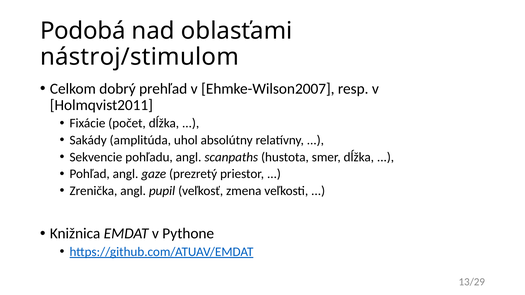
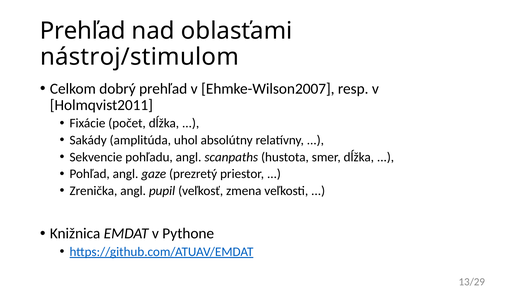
Podobá: Podobá -> Prehľad (83, 31)
